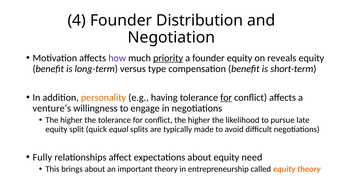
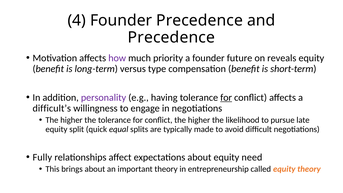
Founder Distribution: Distribution -> Precedence (200, 20)
Negotiation: Negotiation -> Precedence (171, 37)
priority underline: present -> none (168, 58)
founder equity: equity -> future (240, 58)
personality colour: orange -> purple (104, 97)
venture’s: venture’s -> difficult’s (52, 108)
